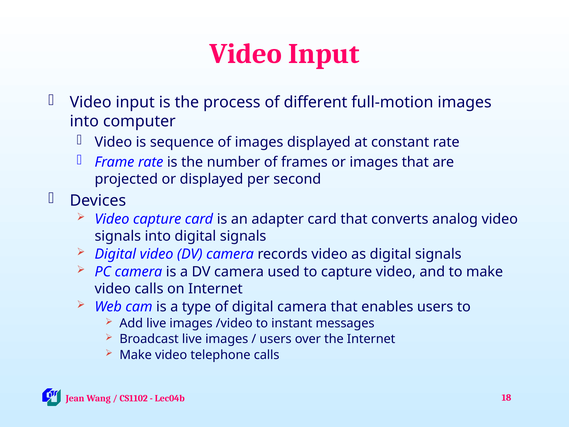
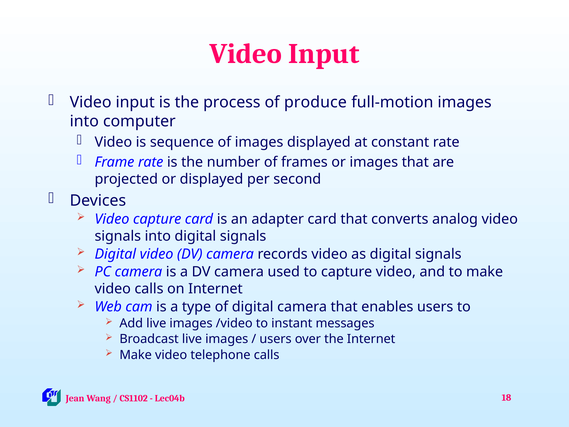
different: different -> produce (315, 102)
